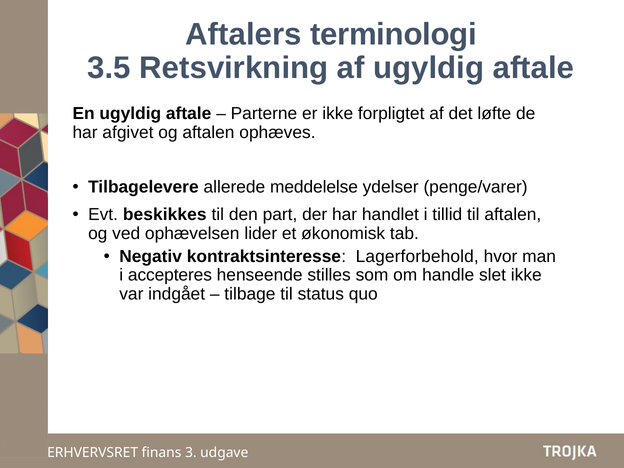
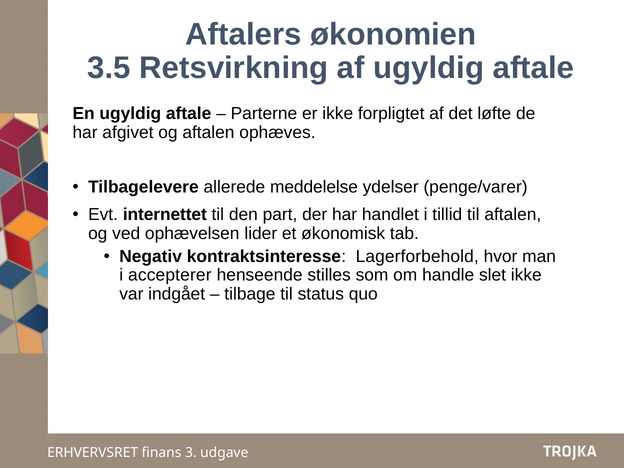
terminologi: terminologi -> økonomien (393, 34)
beskikkes: beskikkes -> internettet (165, 215)
accepteres: accepteres -> accepterer (170, 275)
